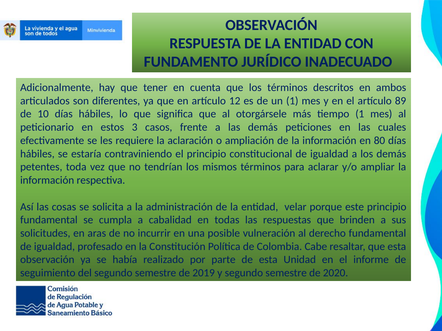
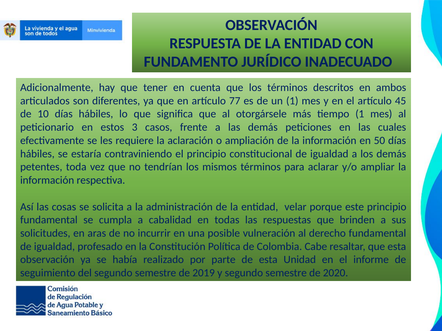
12: 12 -> 77 (235, 101)
89: 89 -> 45 (401, 101)
80: 80 -> 50 (379, 141)
